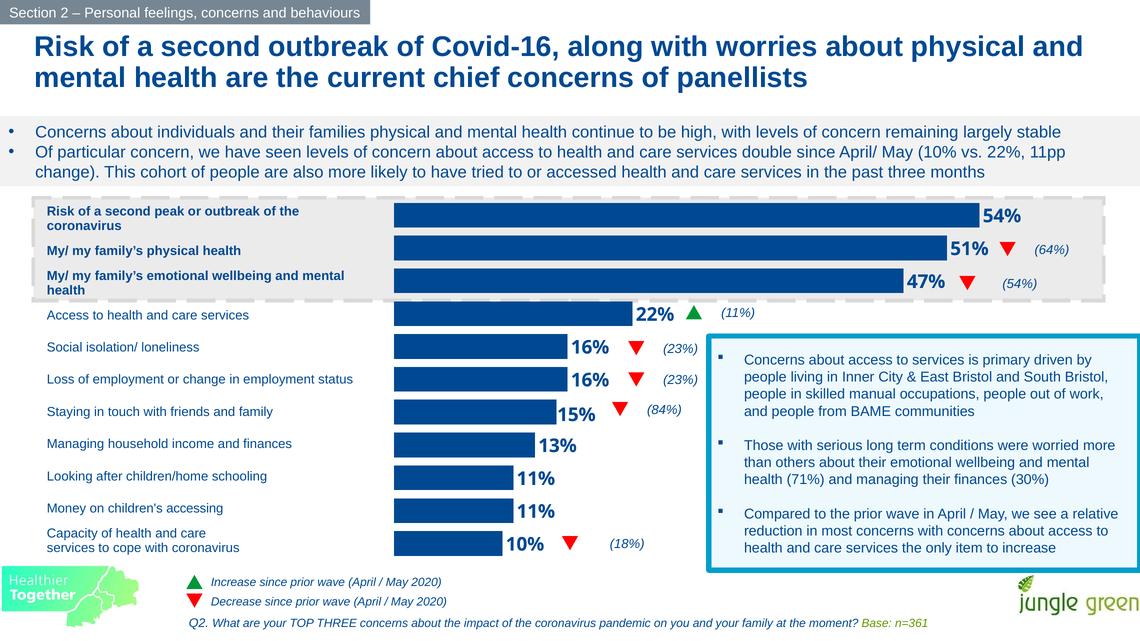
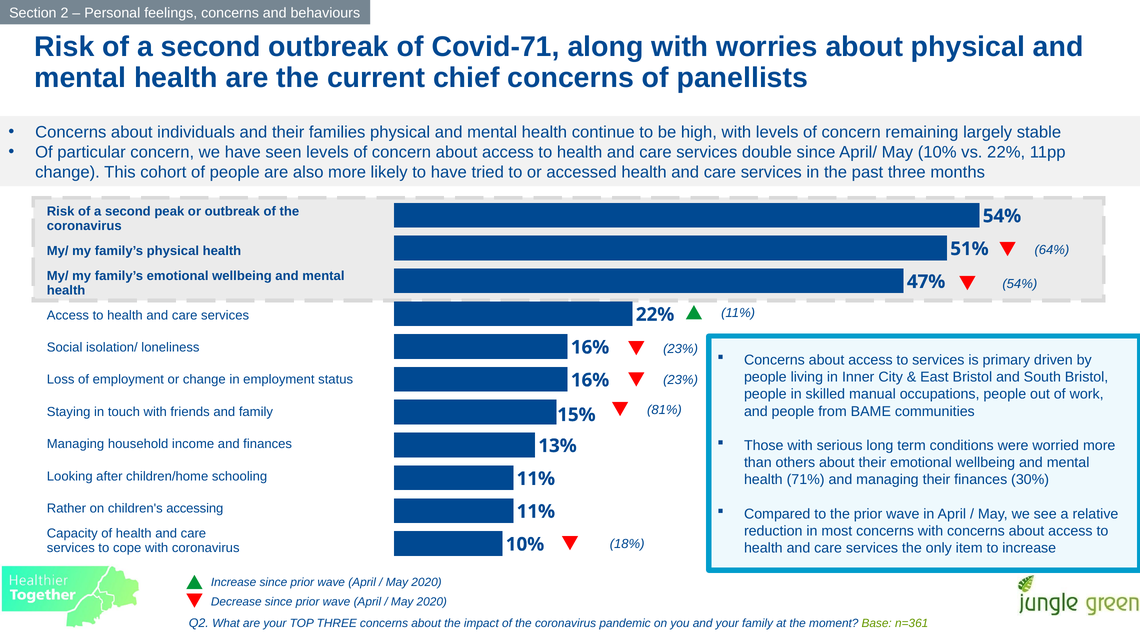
Covid-16: Covid-16 -> Covid-71 (496, 47)
84%: 84% -> 81% (664, 410)
Money: Money -> Rather (66, 509)
